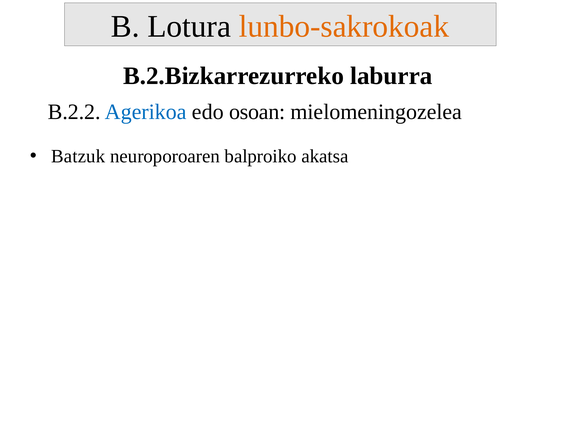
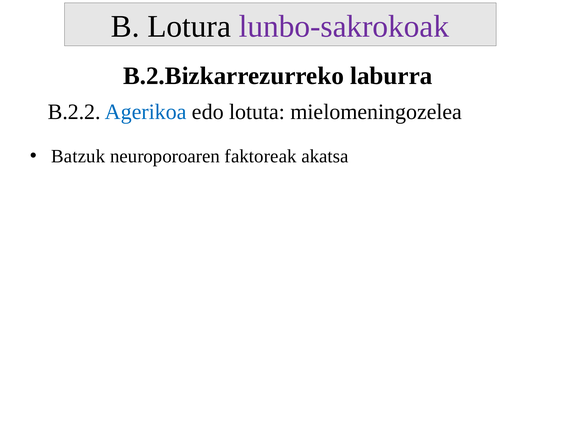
lunbo-sakrokoak colour: orange -> purple (344, 27)
osoan: osoan -> lotuta (257, 112)
balproiko: balproiko -> faktoreak (261, 156)
